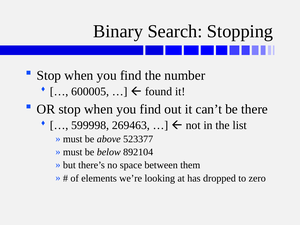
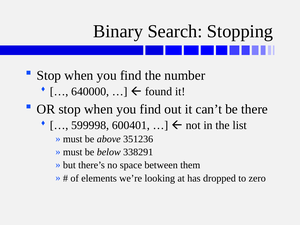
600005: 600005 -> 640000 (90, 91)
269463: 269463 -> 600401 (131, 125)
523377: 523377 -> 351236 (138, 139)
892104: 892104 -> 338291 (138, 152)
